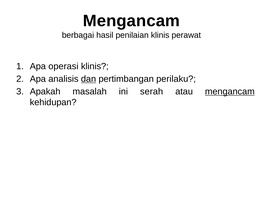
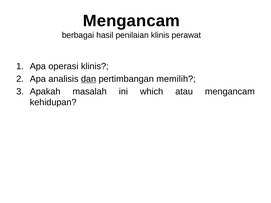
perilaku: perilaku -> memilih (176, 79)
serah: serah -> which (152, 92)
mengancam underline: present -> none (230, 92)
